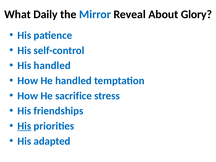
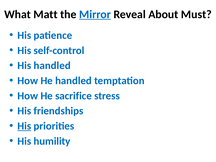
Daily: Daily -> Matt (46, 14)
Mirror underline: none -> present (95, 14)
Glory: Glory -> Must (196, 14)
adapted: adapted -> humility (52, 141)
